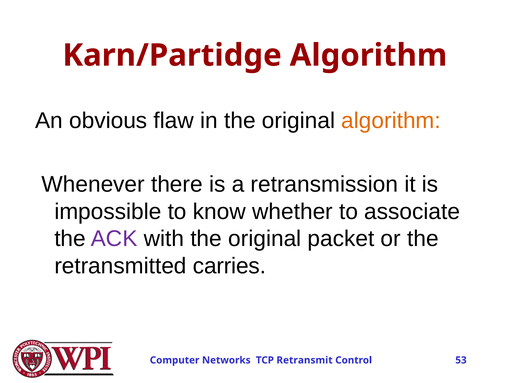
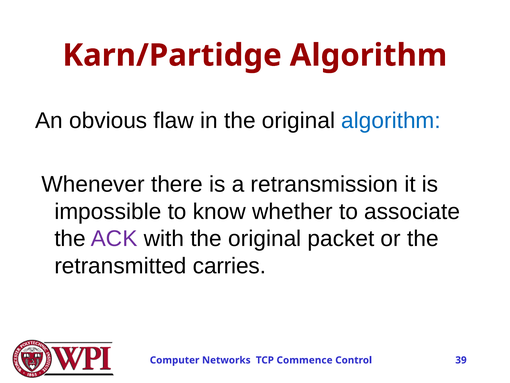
algorithm colour: orange -> blue (391, 121)
Retransmit: Retransmit -> Commence (305, 360)
53: 53 -> 39 (461, 360)
